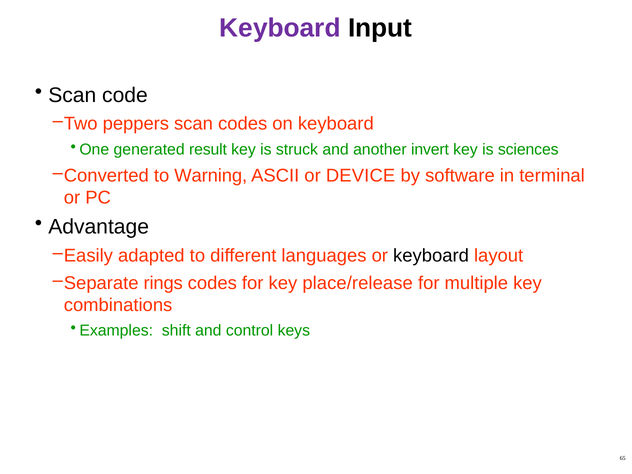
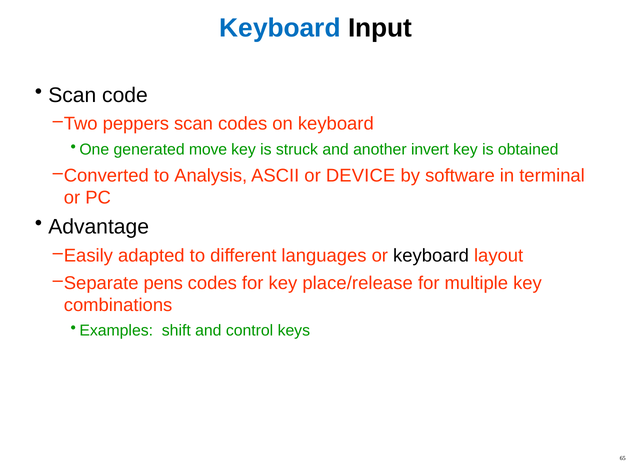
Keyboard colour: purple -> blue (280, 28)
result: result -> move (208, 150)
sciences: sciences -> obtained (528, 150)
Warning: Warning -> Analysis (211, 176)
rings: rings -> pens (163, 283)
